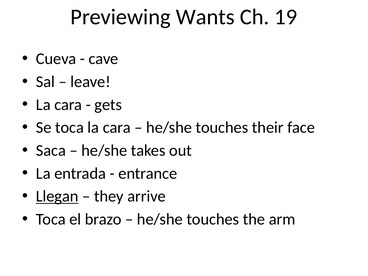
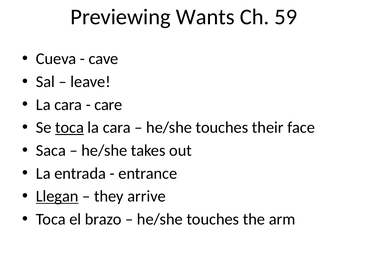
19: 19 -> 59 (286, 17)
gets: gets -> care (108, 105)
toca underline: none -> present (70, 128)
